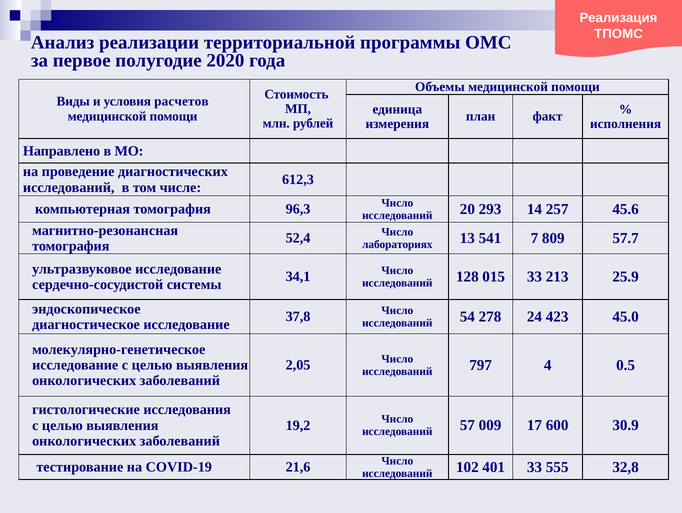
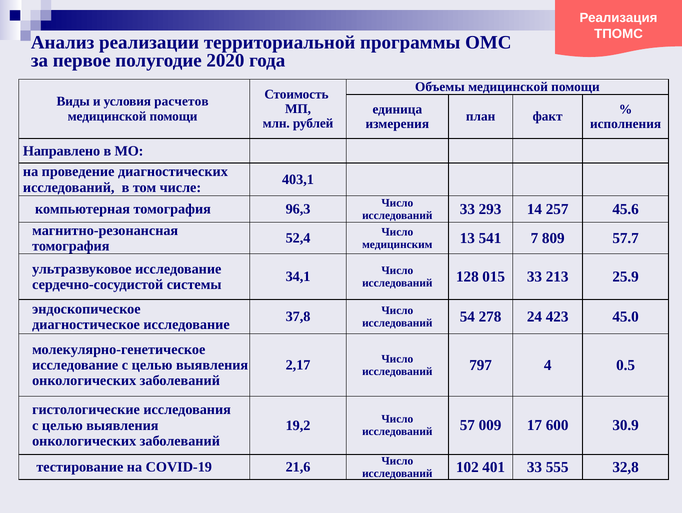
612,3: 612,3 -> 403,1 (298, 179)
исследований 20: 20 -> 33 (467, 209)
лабораториях: лабораториях -> медицинским (397, 244)
2,05: 2,05 -> 2,17 (298, 365)
